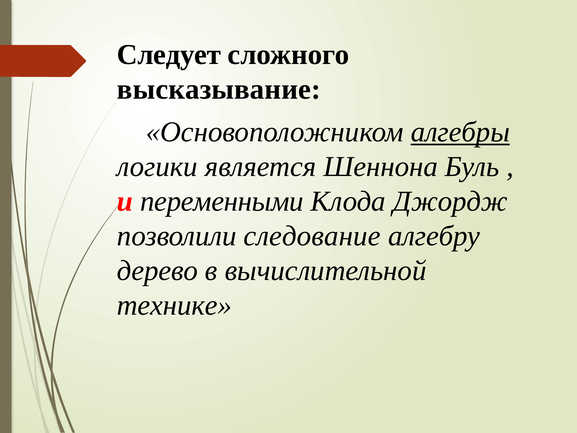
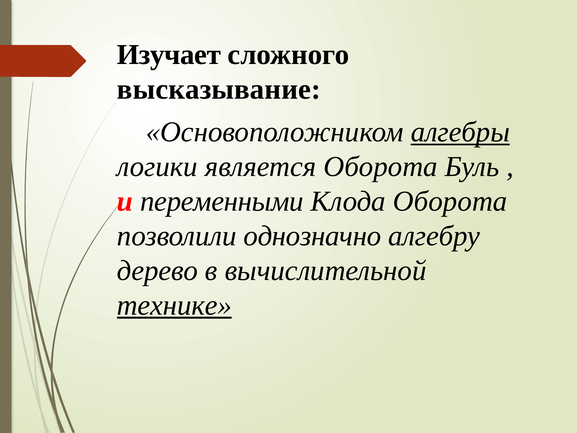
Следует: Следует -> Изучает (169, 55)
является Шеннона: Шеннона -> Оборота (381, 167)
Клода Джордж: Джордж -> Оборота (450, 201)
следование: следование -> однозначно (312, 236)
технике underline: none -> present (174, 305)
